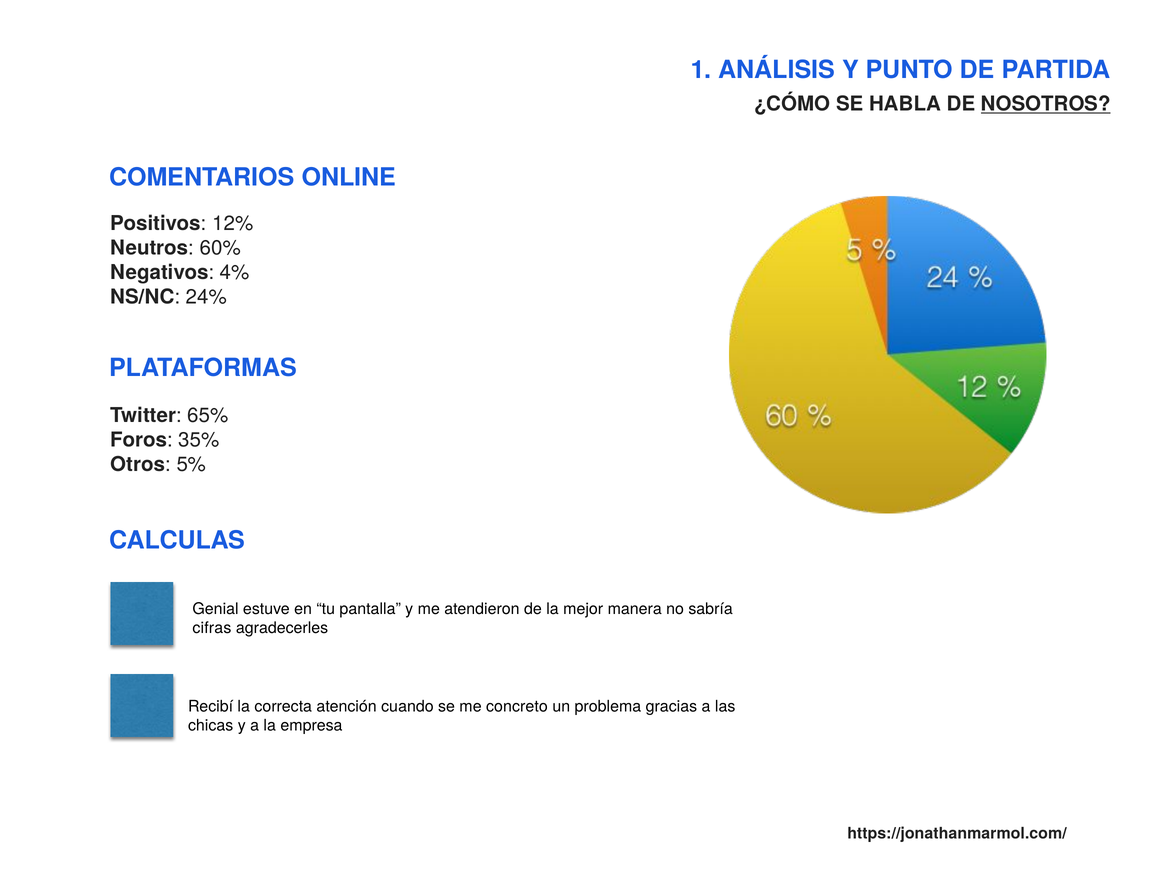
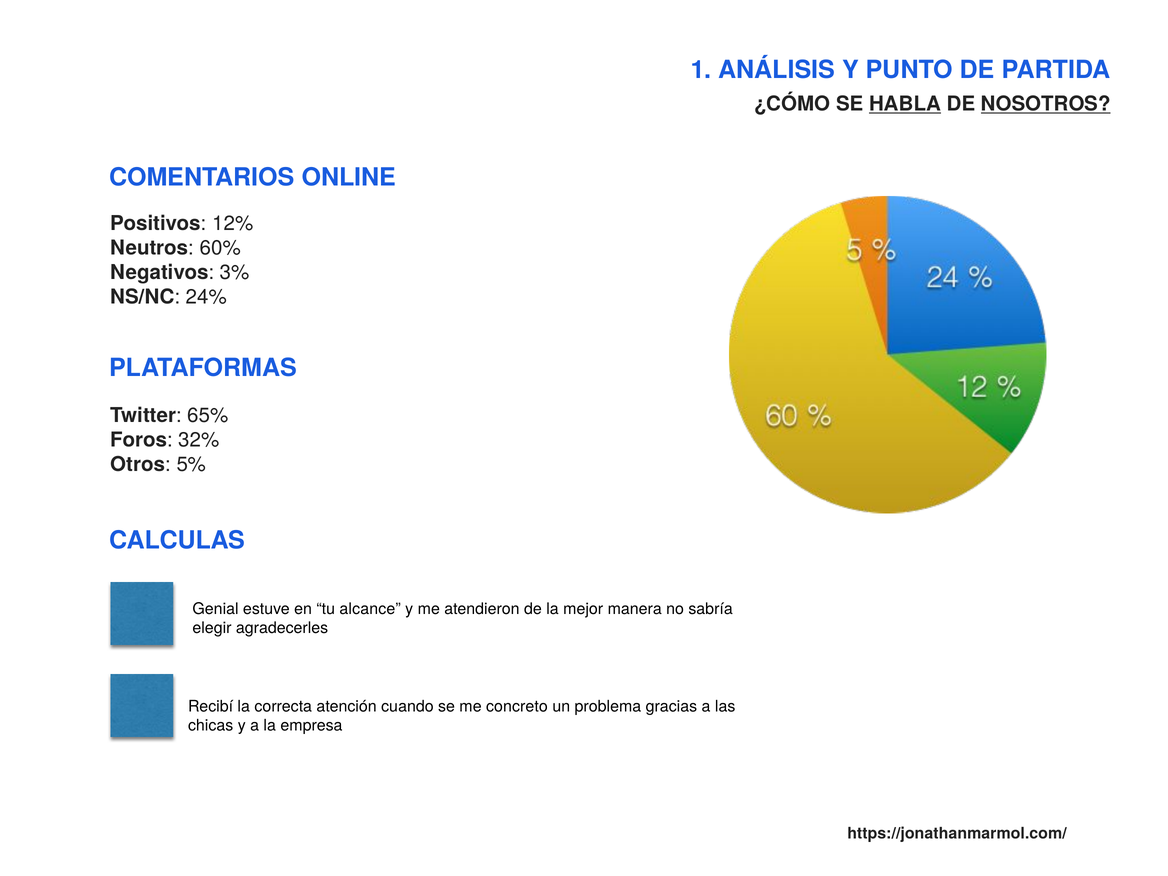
HABLA underline: none -> present (905, 104)
4%: 4% -> 3% (235, 273)
35%: 35% -> 32% (199, 440)
pantalla: pantalla -> alcance (370, 609)
cifras: cifras -> elegir (212, 628)
